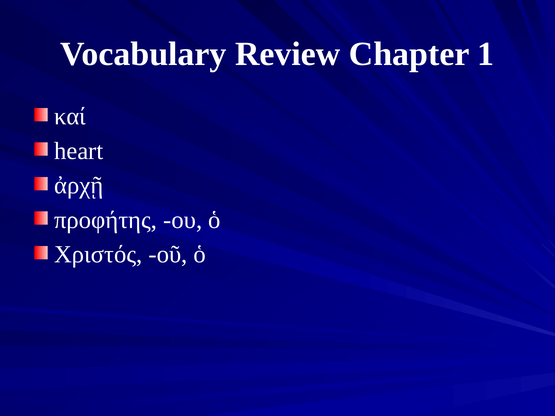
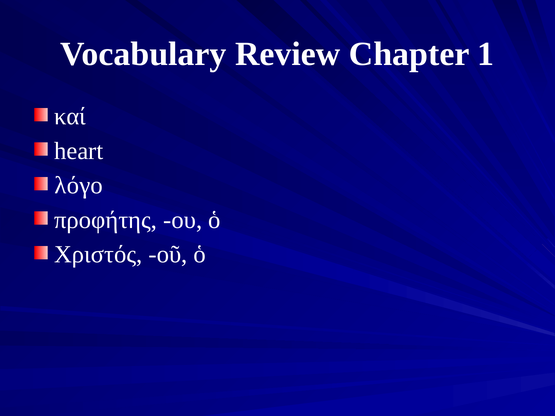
ἀρχῇ: ἀρχῇ -> λόγο (79, 186)
